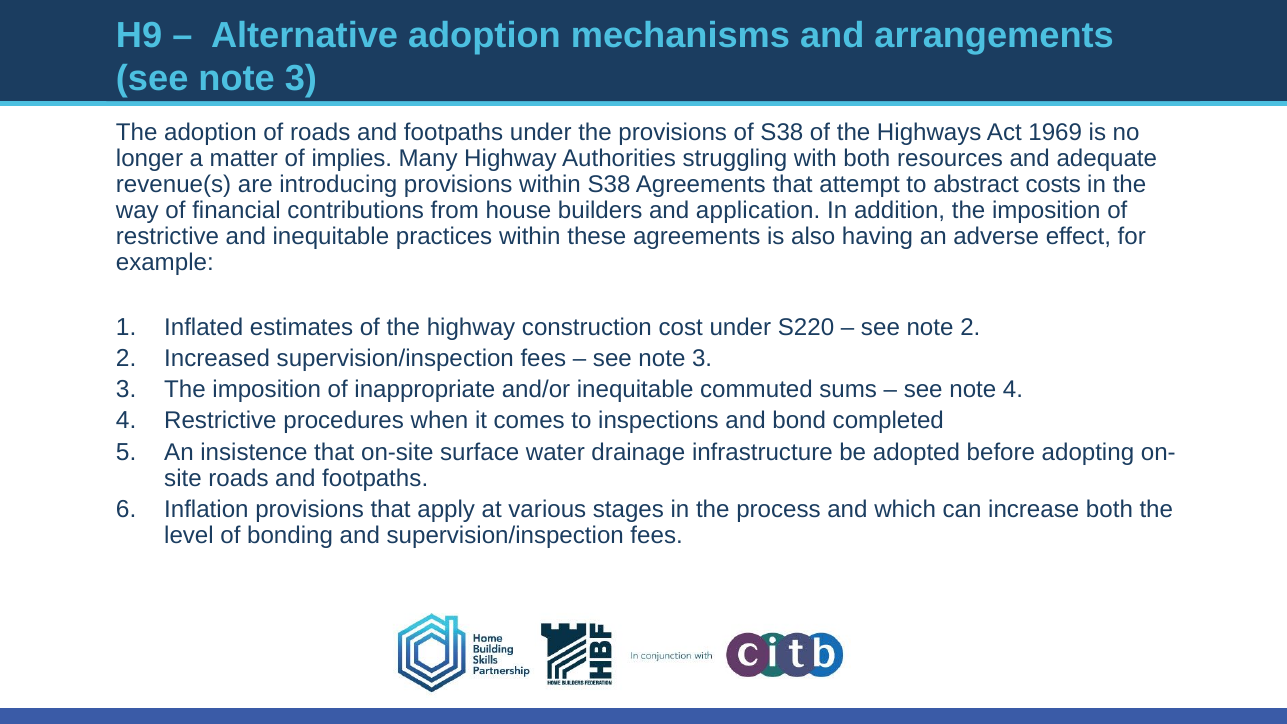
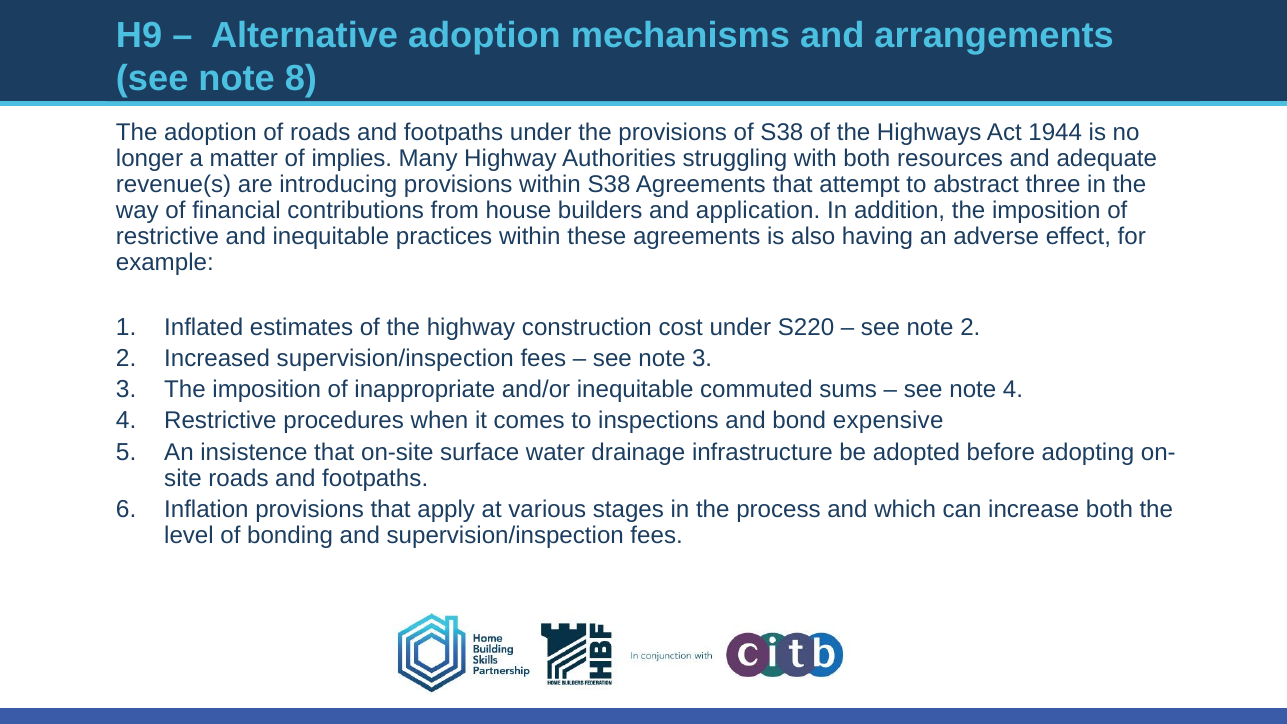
3: 3 -> 8 (301, 79)
1969: 1969 -> 1944 (1055, 132)
costs: costs -> three (1053, 184)
completed: completed -> expensive (888, 421)
